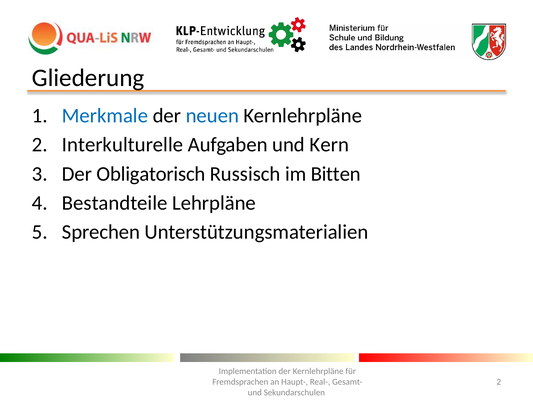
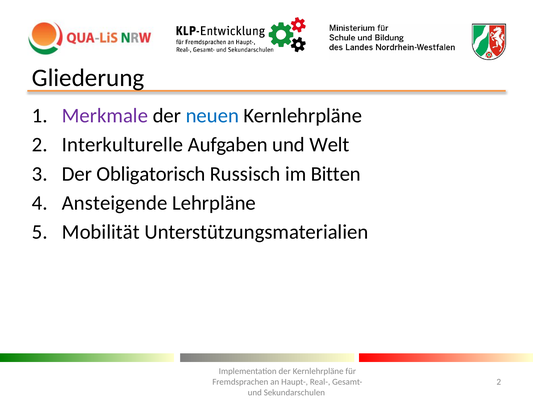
Merkmale colour: blue -> purple (105, 116)
Kern: Kern -> Welt (329, 145)
Bestandteile: Bestandteile -> Ansteigende (115, 203)
Sprechen: Sprechen -> Mobilität (101, 232)
